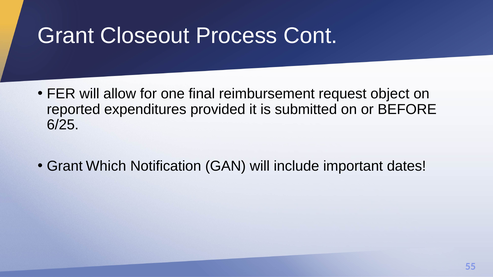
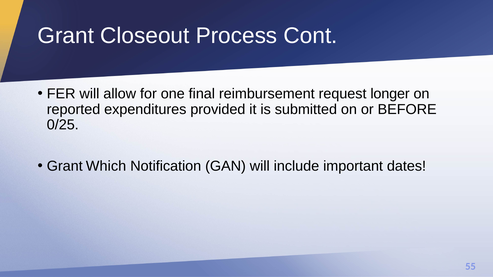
object: object -> longer (390, 94)
6/25: 6/25 -> 0/25 (63, 125)
